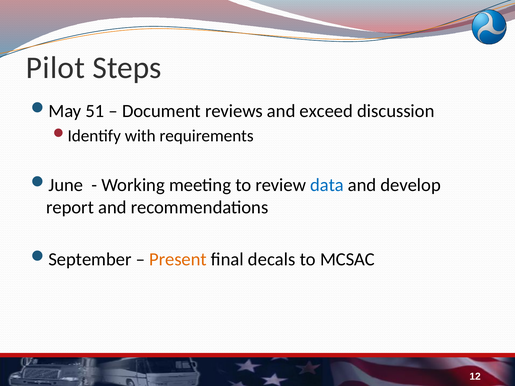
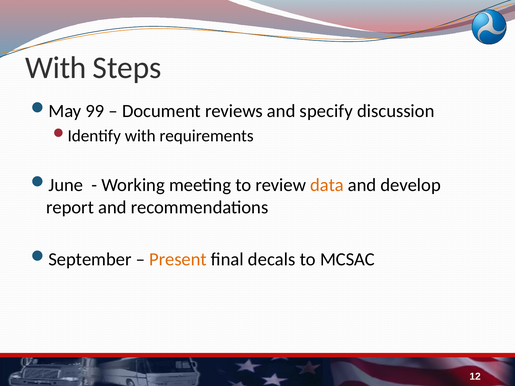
Pilot: Pilot -> With (56, 68)
51: 51 -> 99 (95, 111)
exceed: exceed -> specify (326, 111)
data colour: blue -> orange (327, 185)
